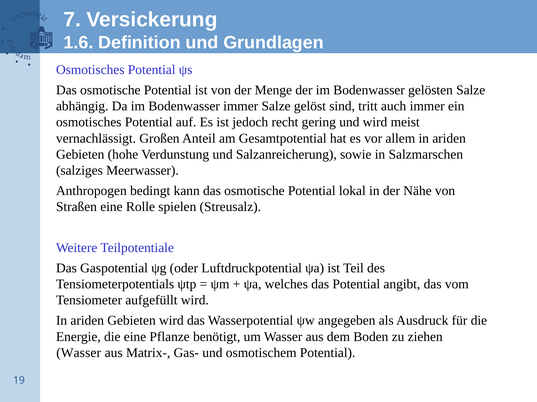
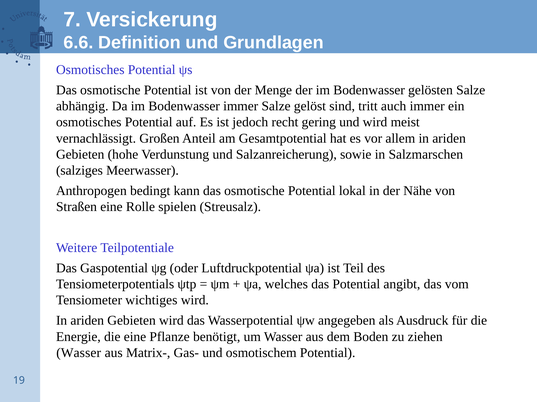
1.6: 1.6 -> 6.6 (78, 43)
aufgefüllt: aufgefüllt -> wichtiges (151, 301)
